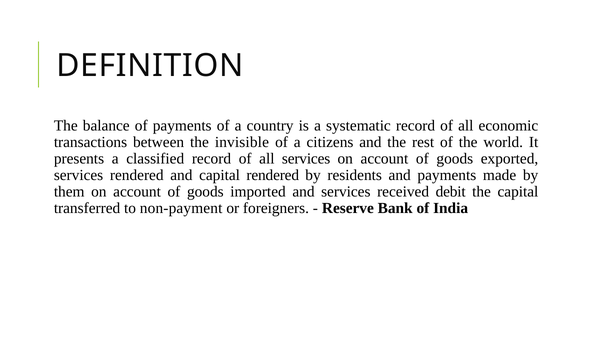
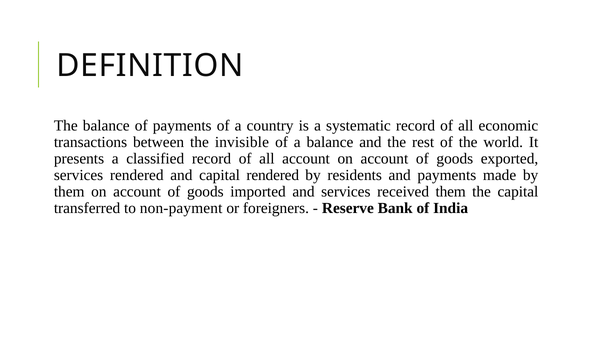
a citizens: citizens -> balance (330, 142)
all services: services -> account (306, 159)
received debit: debit -> them (451, 192)
